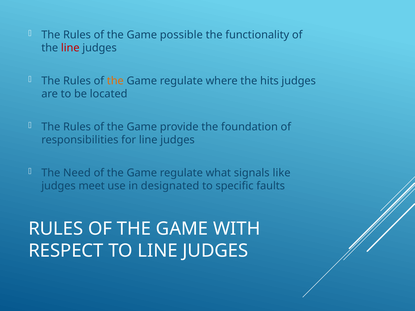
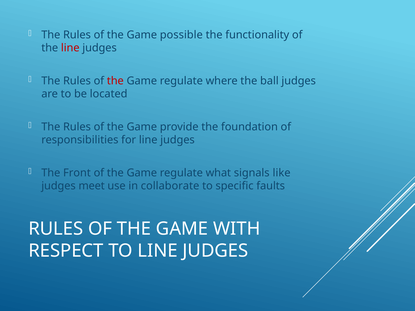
the colour: orange -> red (115, 81)
hits: hits -> ball (269, 81)
Need: Need -> Front (77, 173)
designated: designated -> collaborate (170, 186)
